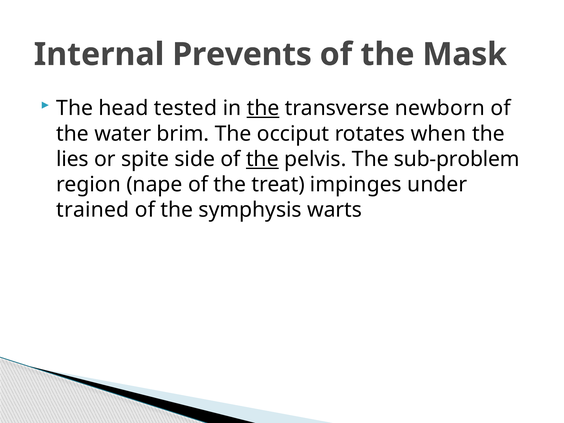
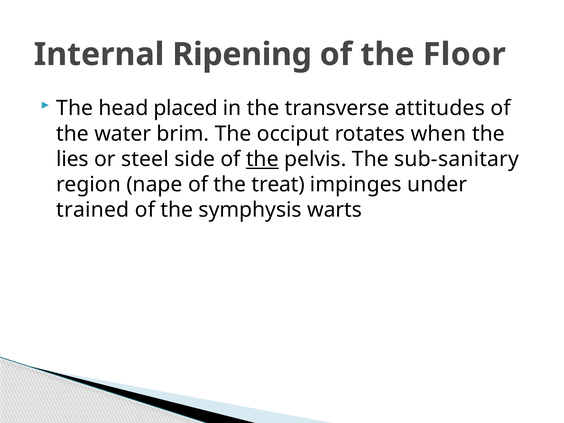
Prevents: Prevents -> Ripening (242, 54)
Mask: Mask -> Floor (464, 54)
tested: tested -> placed (186, 108)
the underline: present -> none (263, 108)
newborn: newborn -> attitudes (440, 108)
spite: spite -> steel (145, 159)
sub-problem: sub-problem -> sub-sanitary (457, 159)
